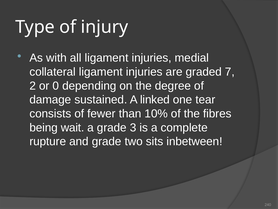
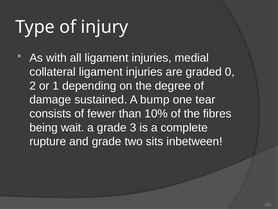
7: 7 -> 0 (230, 72)
0: 0 -> 1 (56, 86)
linked: linked -> bump (155, 99)
